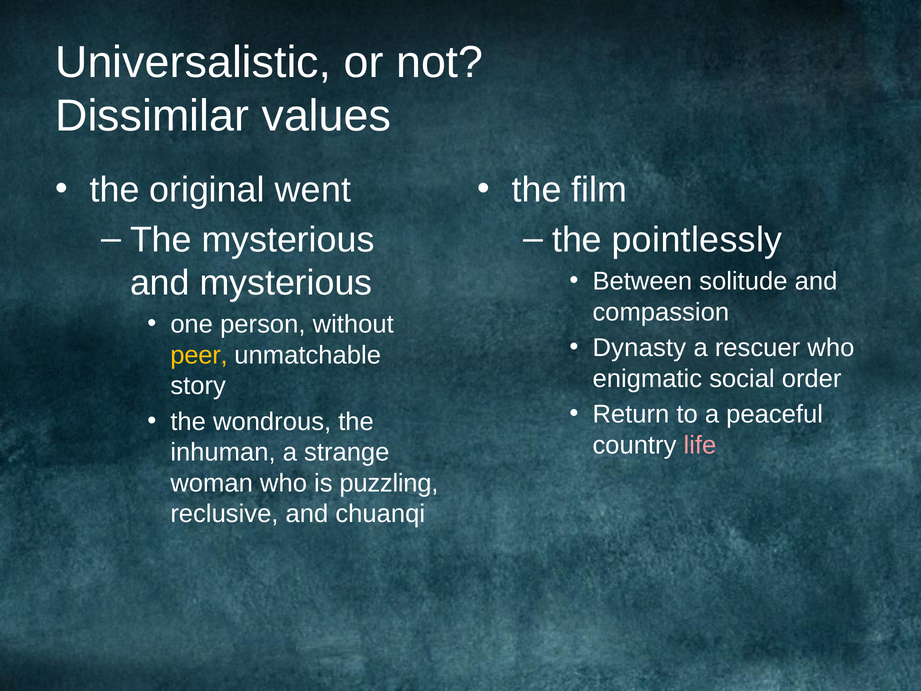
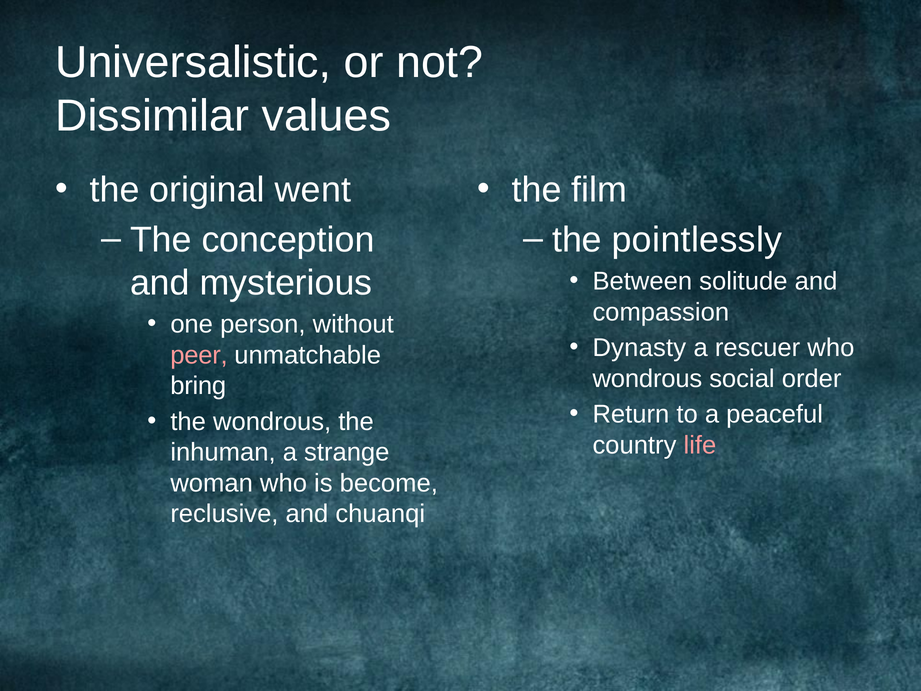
The mysterious: mysterious -> conception (288, 240)
peer colour: yellow -> pink (199, 355)
enigmatic: enigmatic -> wondrous (647, 378)
story: story -> bring (198, 386)
puzzling: puzzling -> become (389, 483)
